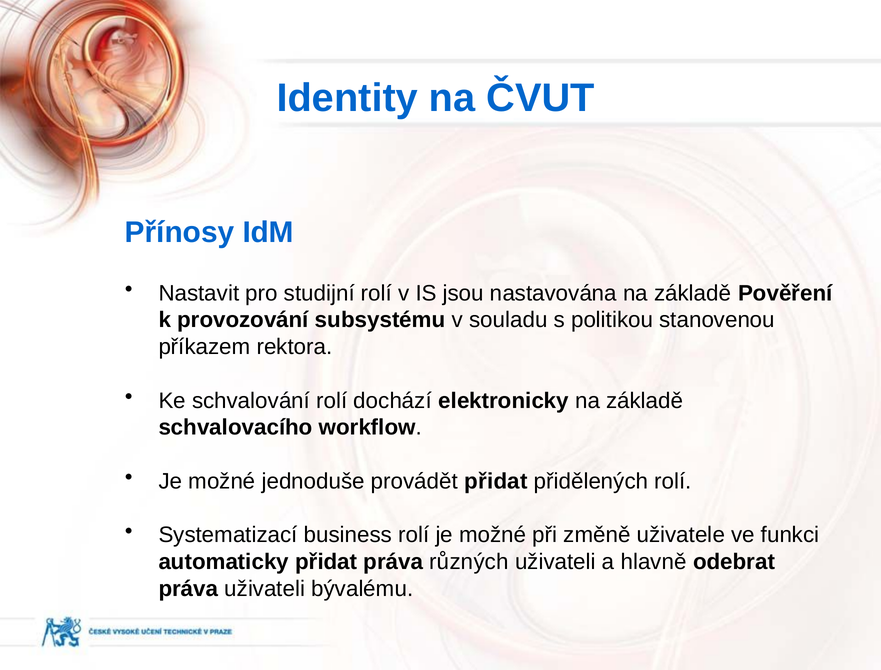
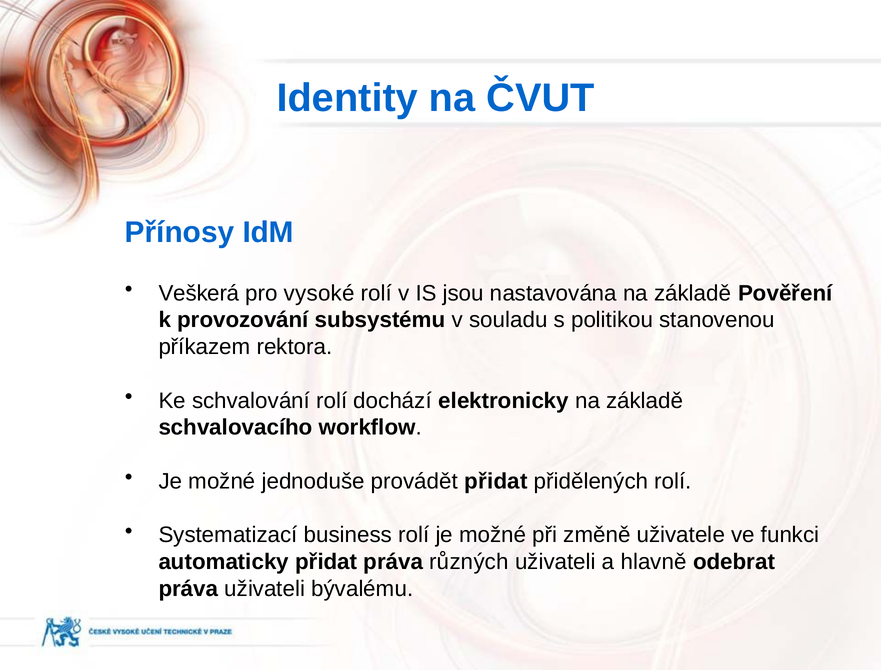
Nastavit: Nastavit -> Veškerá (199, 293)
studijní: studijní -> vysoké (319, 293)
